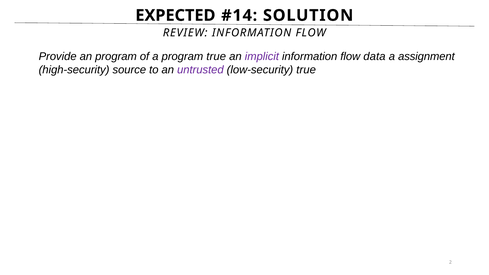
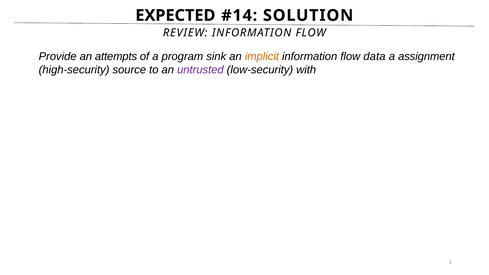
an program: program -> attempts (116, 57)
program true: true -> sink (216, 57)
implicit colour: purple -> orange (262, 57)
low-security true: true -> with (306, 70)
